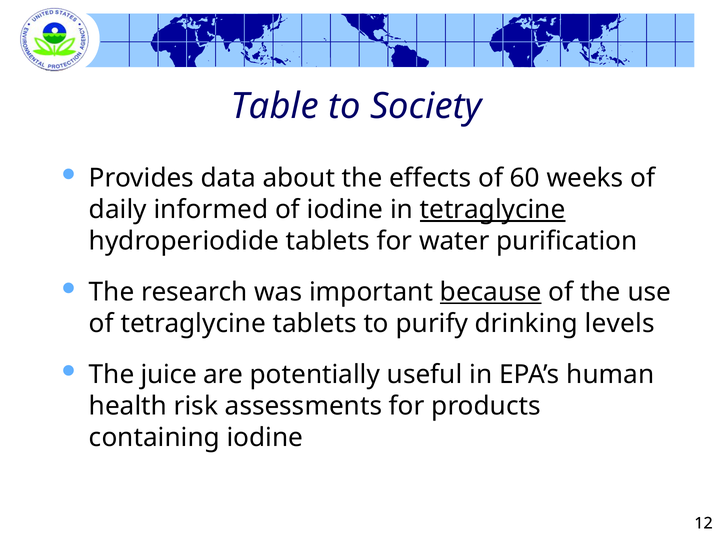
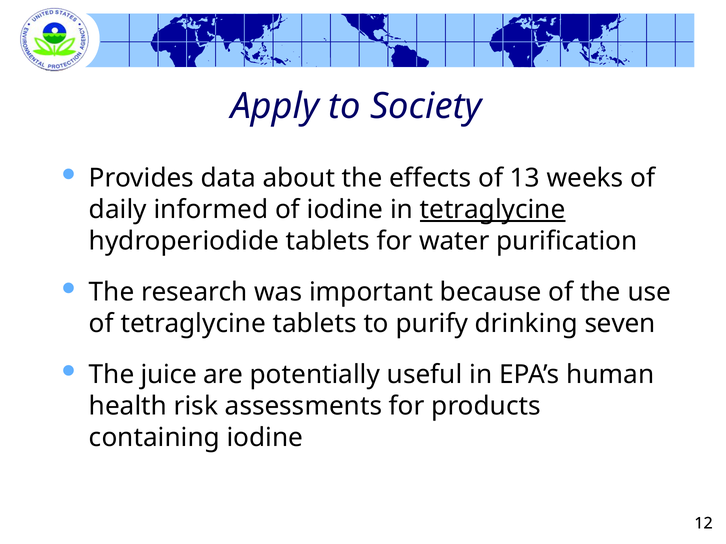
Table: Table -> Apply (275, 107)
60: 60 -> 13 (525, 178)
because underline: present -> none (491, 292)
levels: levels -> seven (620, 324)
